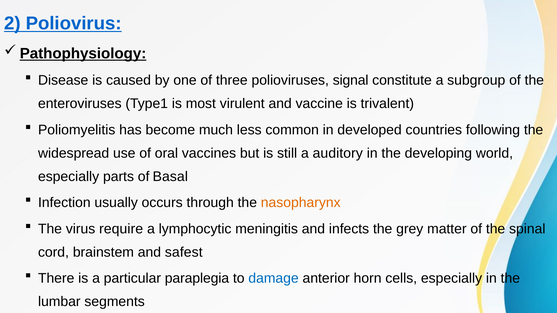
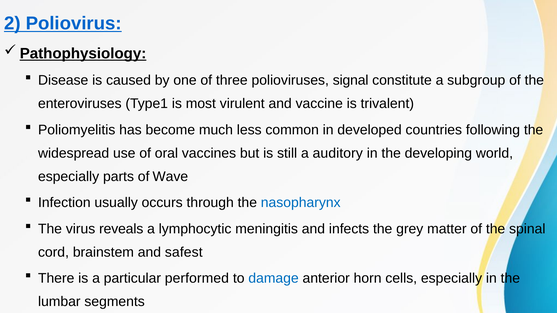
Basal: Basal -> Wave (170, 177)
nasopharynx colour: orange -> blue (301, 203)
require: require -> reveals (121, 229)
paraplegia: paraplegia -> performed (197, 279)
